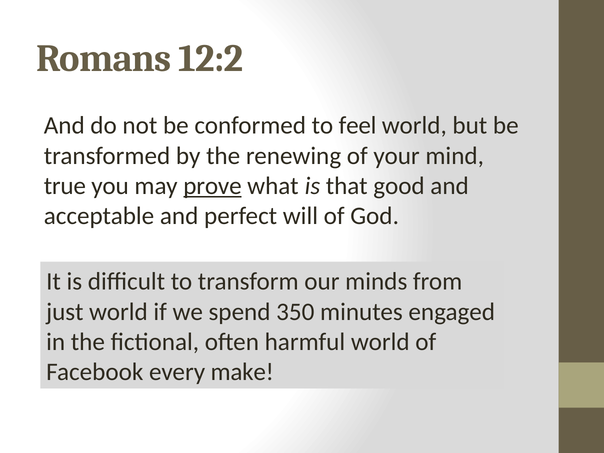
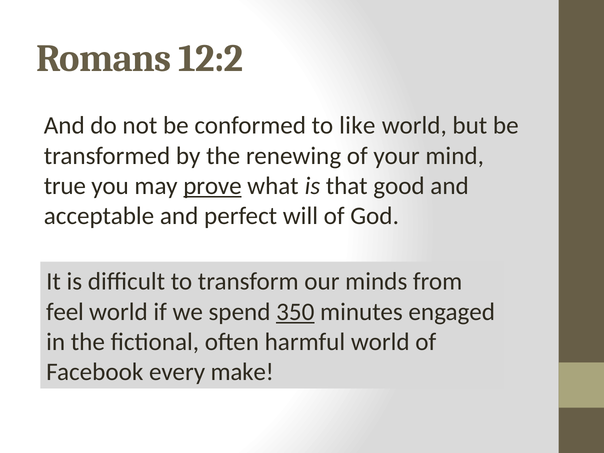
feel: feel -> like (357, 126)
just: just -> feel (65, 312)
350 underline: none -> present (295, 312)
